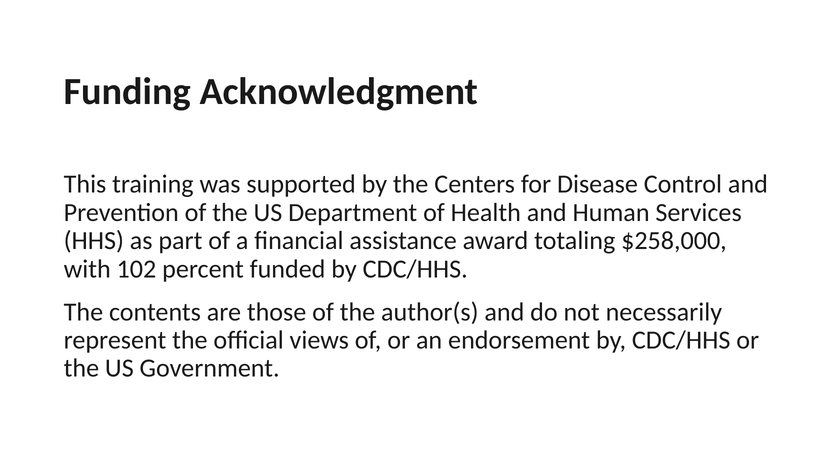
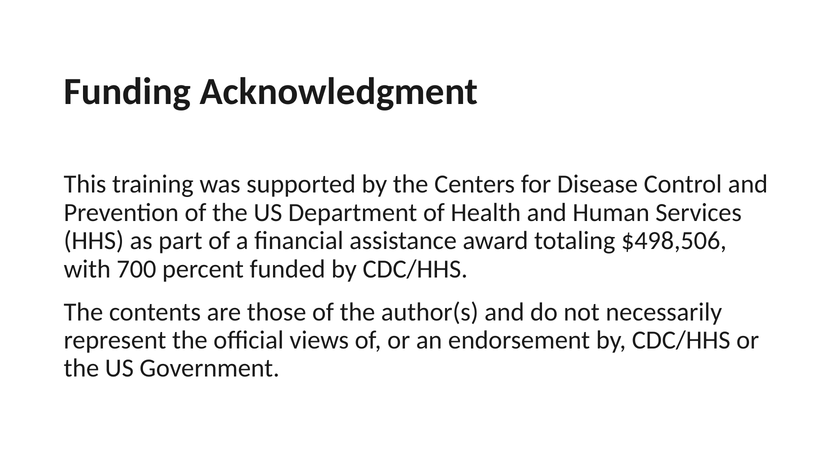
$258,000: $258,000 -> $498,506 (674, 241)
102: 102 -> 700 (136, 269)
